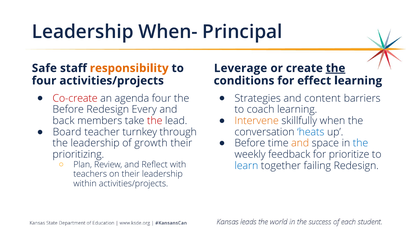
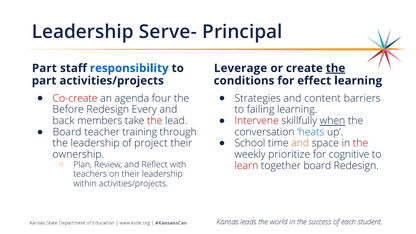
When-: When- -> Serve- (168, 32)
Safe: Safe -> Part (44, 68)
responsibility colour: orange -> blue (129, 68)
four: four -> part (44, 81)
coach: coach -> failing (261, 110)
Intervene colour: orange -> red (257, 121)
when underline: none -> present (332, 121)
turnkey: turnkey -> training (140, 132)
Before: Before -> School (250, 143)
the colour: blue -> red (360, 143)
growth: growth -> project (151, 143)
prioritizing: prioritizing -> ownership (78, 154)
feedback: feedback -> prioritize (289, 154)
prioritize: prioritize -> cognitive (349, 154)
learn colour: blue -> red (246, 166)
together failing: failing -> board (317, 166)
